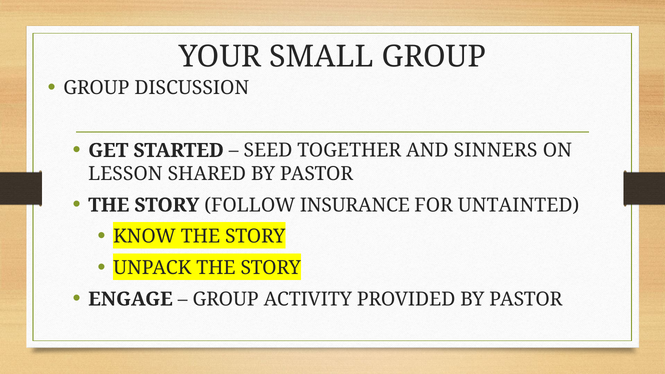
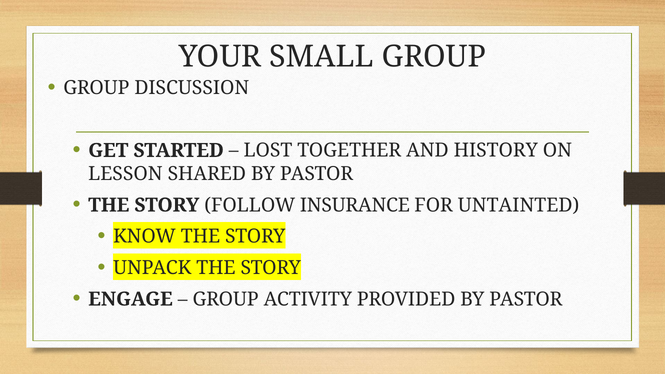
SEED: SEED -> LOST (268, 151)
SINNERS: SINNERS -> HISTORY (496, 151)
